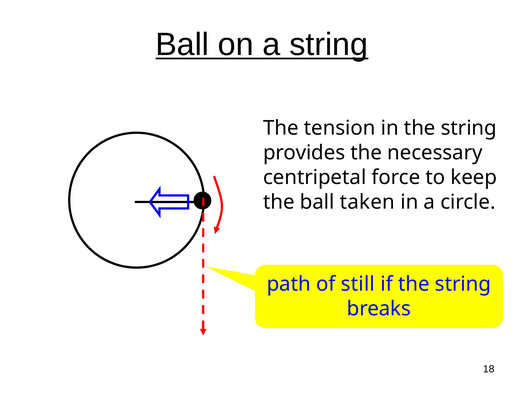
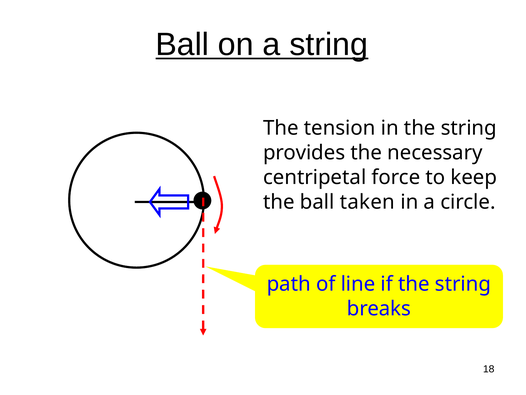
still: still -> line (358, 284)
